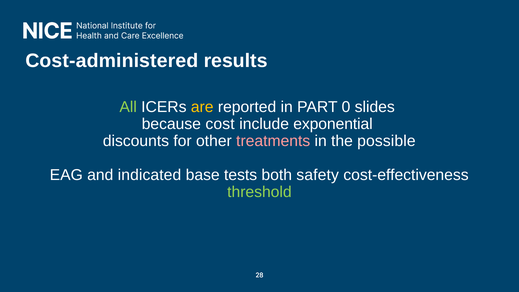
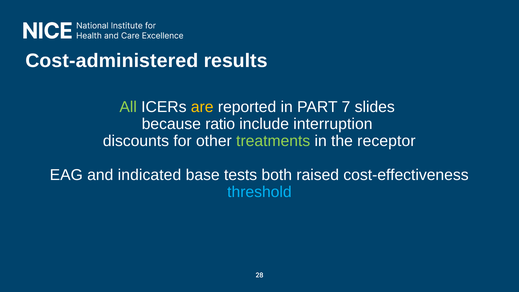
0: 0 -> 7 (346, 107)
cost: cost -> ratio (220, 124)
exponential: exponential -> interruption (333, 124)
treatments colour: pink -> light green (273, 141)
possible: possible -> receptor (386, 141)
safety: safety -> raised (318, 175)
threshold colour: light green -> light blue (259, 192)
